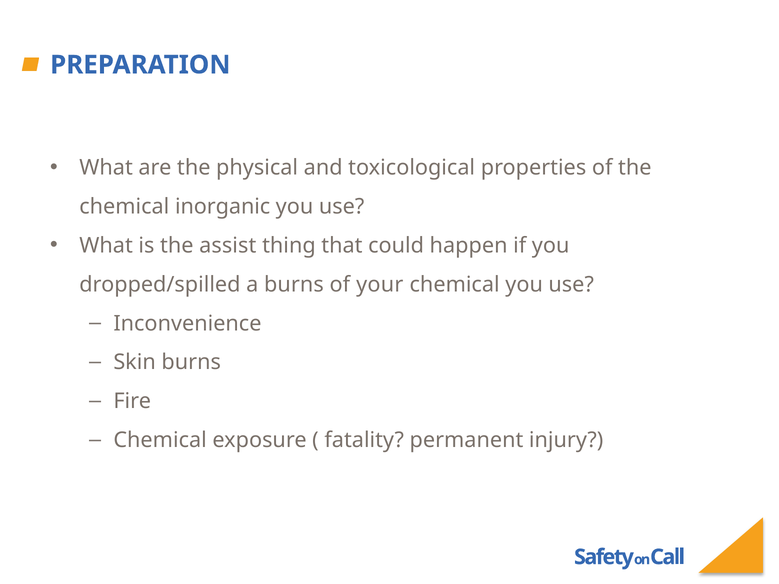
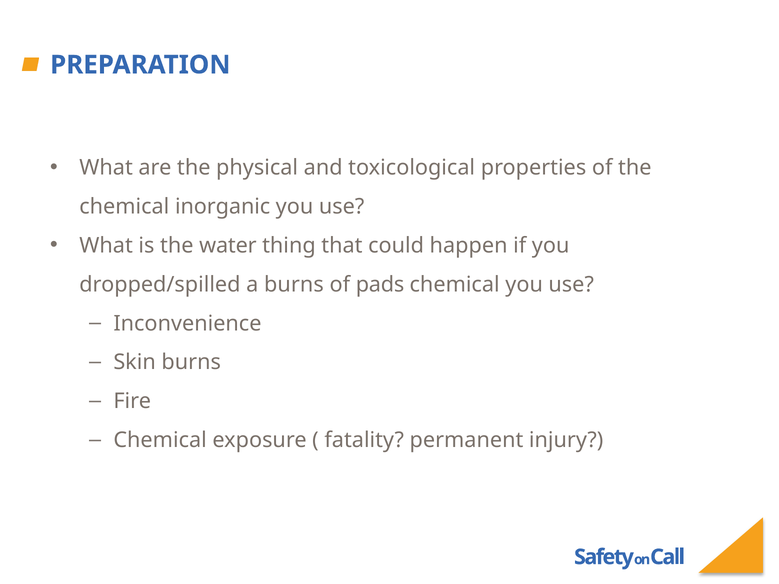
assist: assist -> water (228, 246)
your: your -> pads (380, 285)
